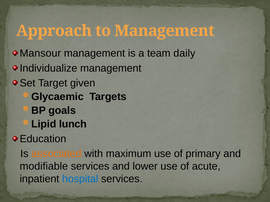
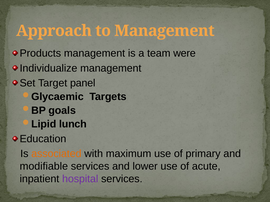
Mansour: Mansour -> Products (40, 53)
daily: daily -> were (184, 53)
given: given -> panel (83, 83)
hospital colour: blue -> purple (80, 179)
